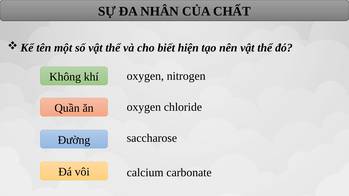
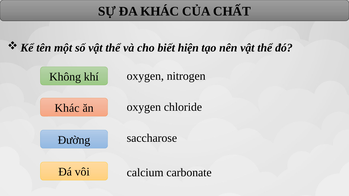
ĐA NHÂN: NHÂN -> KHÁC (160, 11)
Quần: Quần -> Khác (67, 108)
